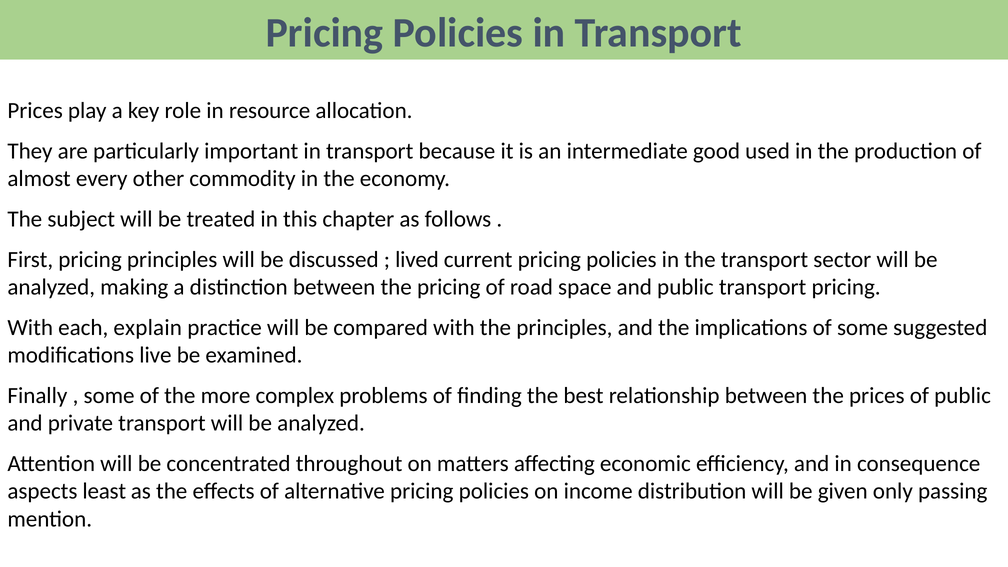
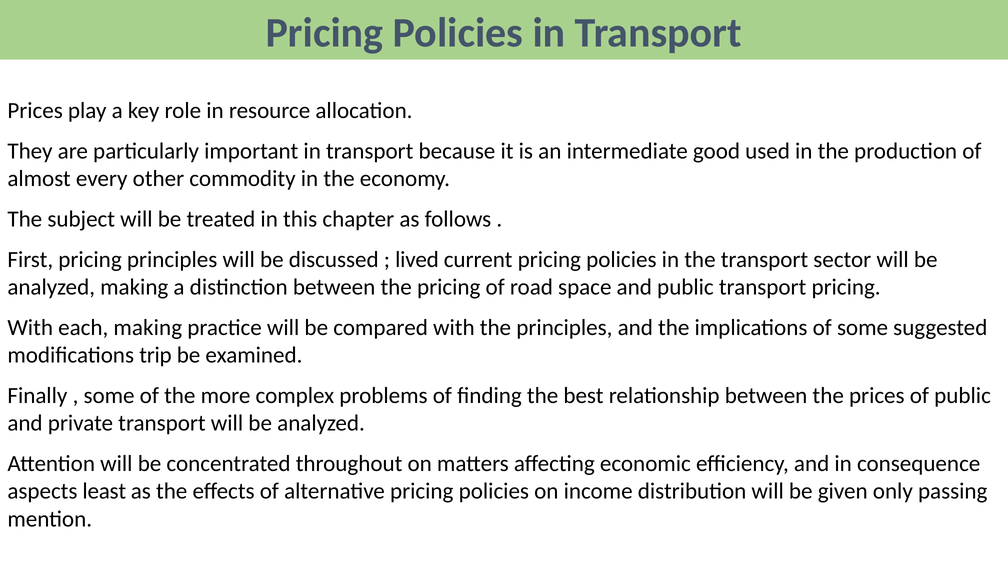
each explain: explain -> making (148, 328)
live: live -> trip (156, 355)
